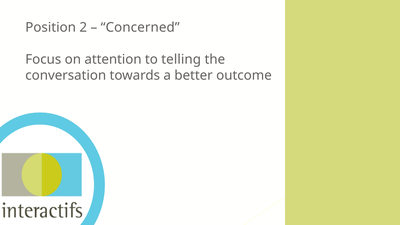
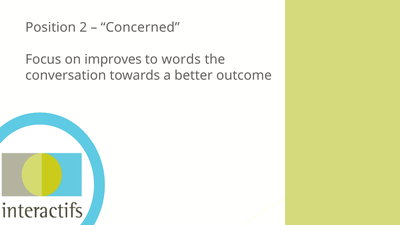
attention: attention -> improves (113, 59)
telling: telling -> words (181, 59)
